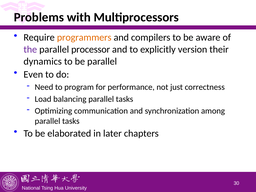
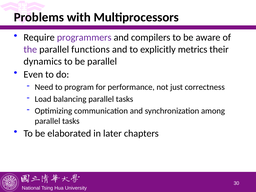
programmers colour: orange -> purple (84, 37)
processor: processor -> functions (91, 49)
version: version -> metrics (193, 49)
